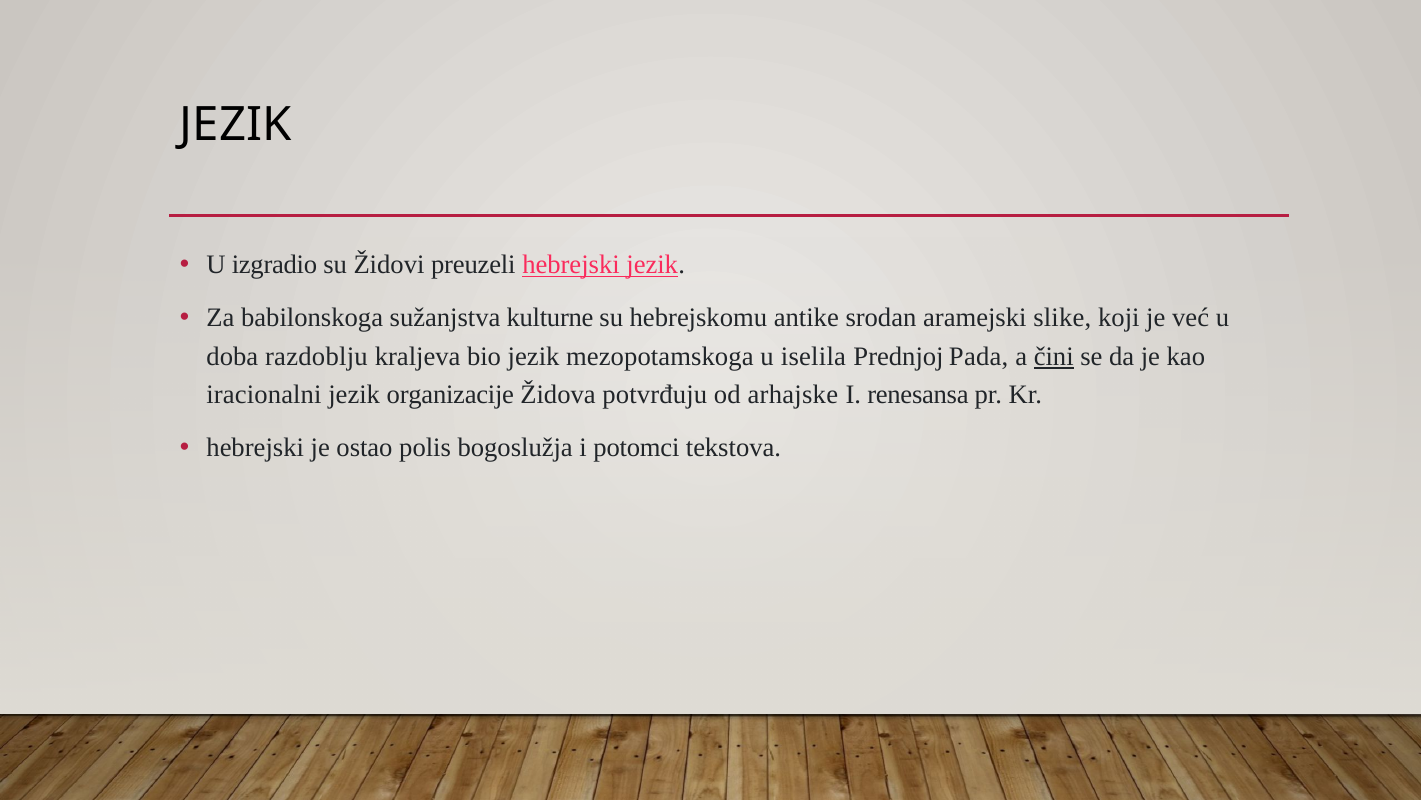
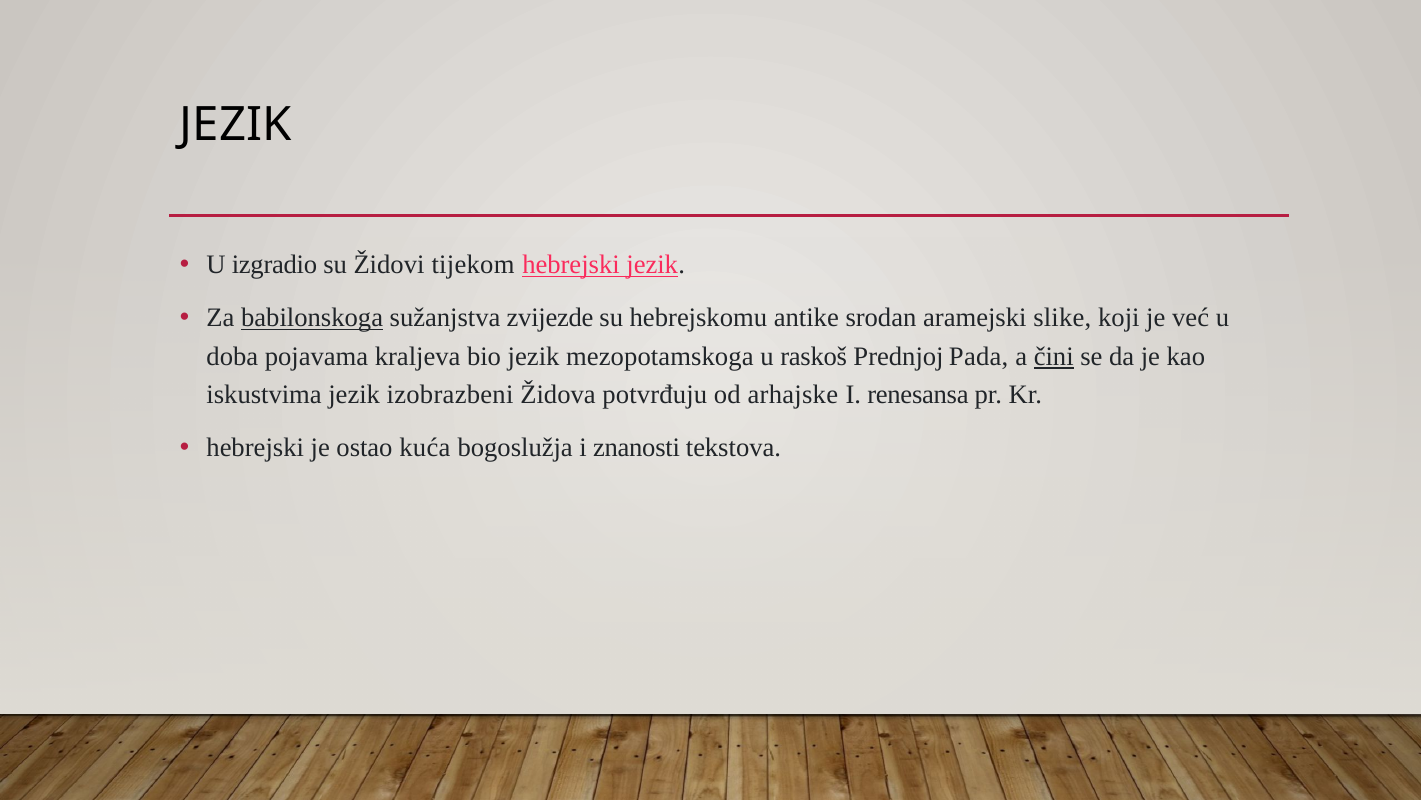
preuzeli: preuzeli -> tijekom (473, 264)
babilonskoga underline: none -> present (312, 318)
kulturne: kulturne -> zvijezde (550, 318)
razdoblju: razdoblju -> pojavama (317, 356)
iselila: iselila -> raskoš (814, 356)
iracionalni: iracionalni -> iskustvima (264, 394)
organizacije: organizacije -> izobrazbeni (450, 394)
polis: polis -> kuća (425, 448)
potomci: potomci -> znanosti (636, 448)
